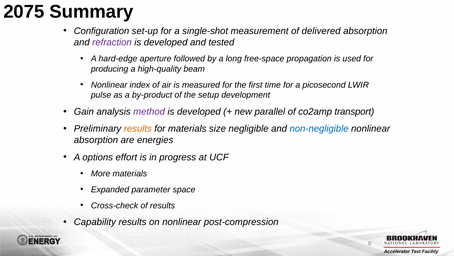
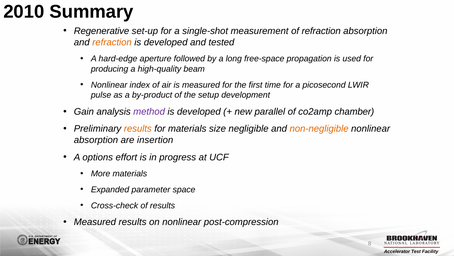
2075: 2075 -> 2010 (24, 12)
Configuration: Configuration -> Regenerative (102, 31)
of delivered: delivered -> refraction (321, 31)
refraction colour: purple -> orange (112, 42)
transport: transport -> chamber (354, 111)
non-negligible colour: blue -> orange (319, 128)
energies: energies -> insertion (155, 140)
Capability: Capability -> Measured (95, 222)
